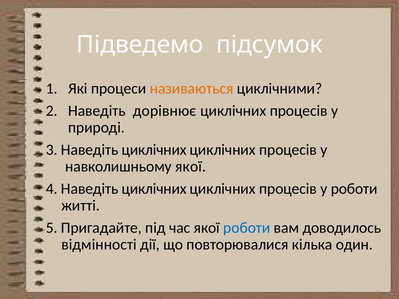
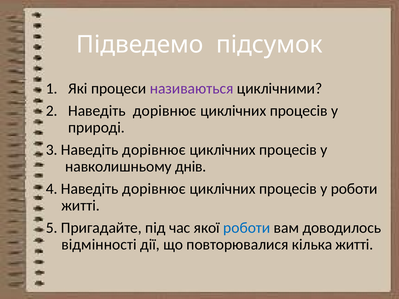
називаються colour: orange -> purple (192, 89)
3 Наведіть циклічних: циклічних -> дорівнює (154, 150)
навколишньому якої: якої -> днів (191, 167)
4 Наведіть циклічних: циклічних -> дорівнює (154, 189)
кілька один: один -> житті (354, 245)
